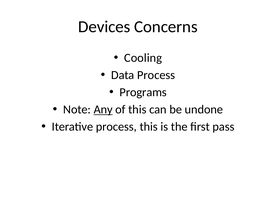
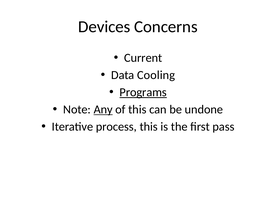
Cooling: Cooling -> Current (143, 58)
Data Process: Process -> Cooling (156, 75)
Programs underline: none -> present (143, 92)
